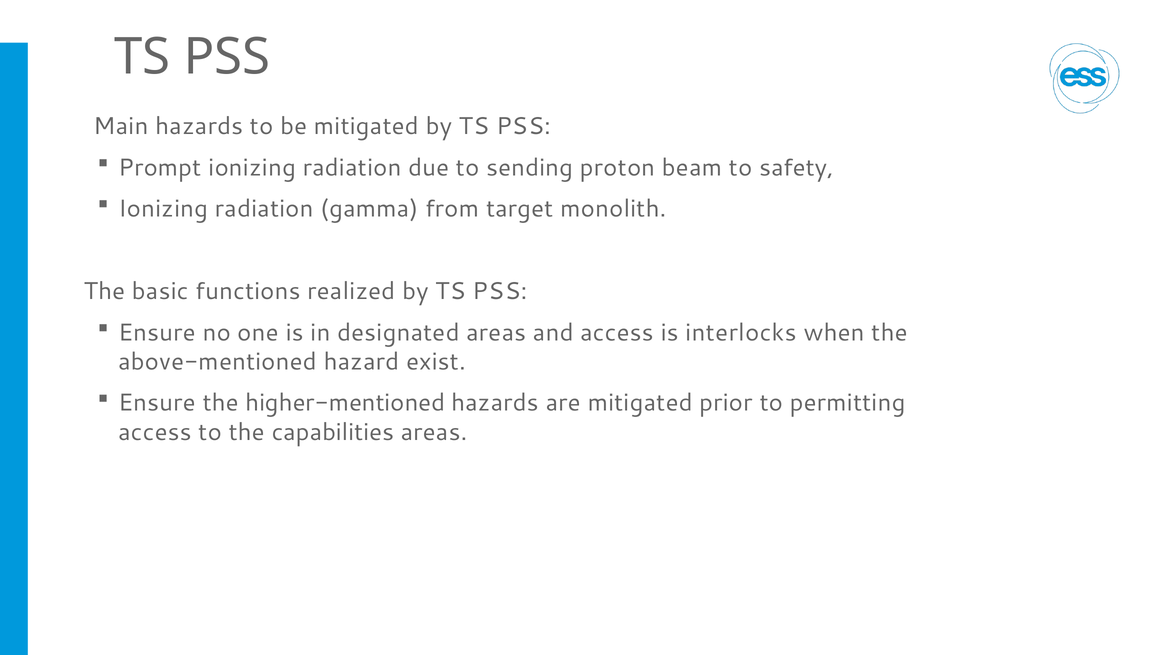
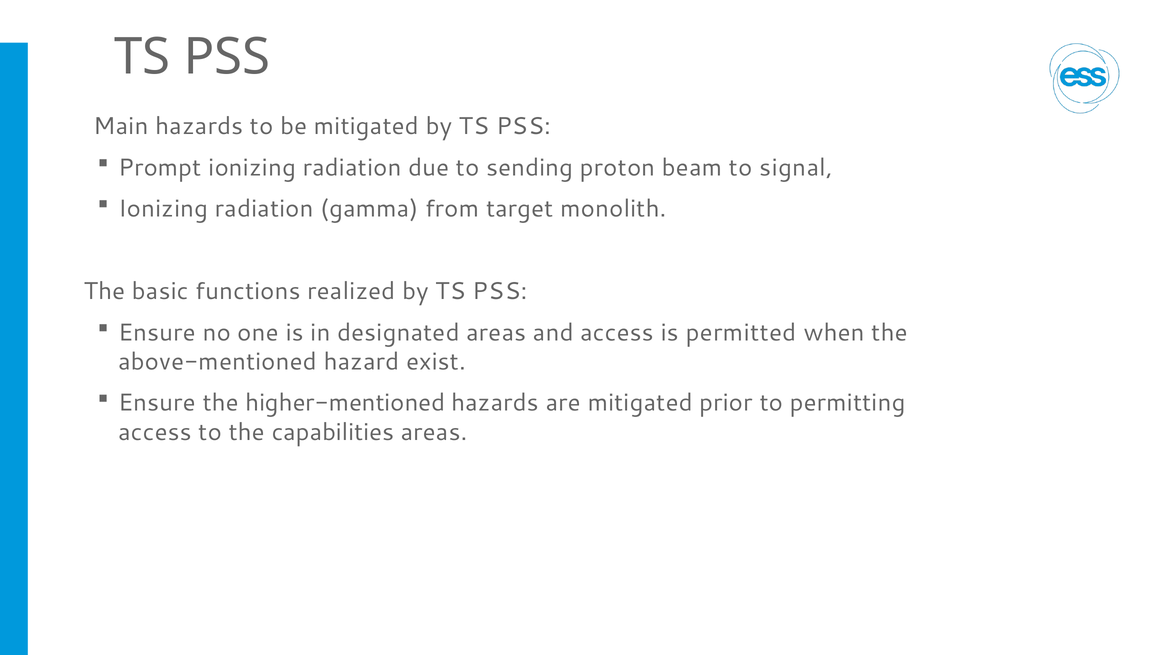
safety: safety -> signal (796, 168)
interlocks: interlocks -> permitted (741, 333)
